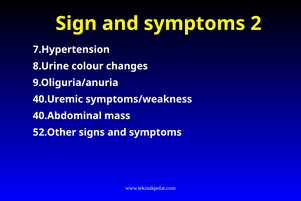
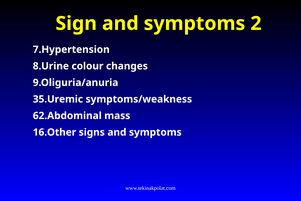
40.Uremic: 40.Uremic -> 35.Uremic (58, 99)
40.Abdominal: 40.Abdominal -> 62.Abdominal (67, 116)
52.Other: 52.Other -> 16.Other (54, 133)
